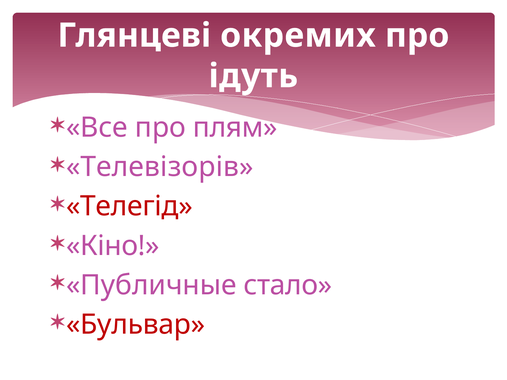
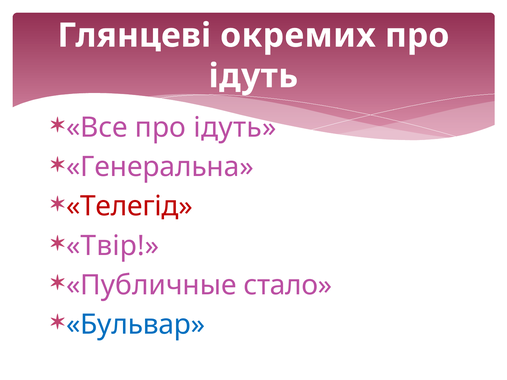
Все про плям: плям -> ідуть (235, 128)
Телевізорів: Телевізорів -> Генеральна (160, 167)
Кіно: Кіно -> Твір (113, 246)
Бульвар colour: red -> blue (136, 325)
